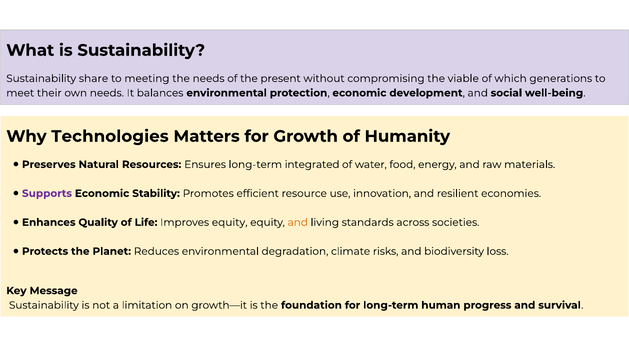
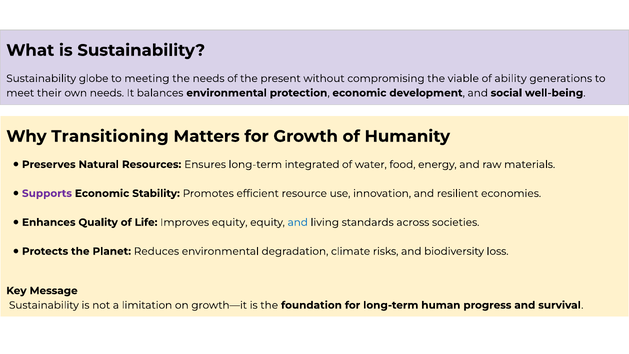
share: share -> globe (94, 78)
which: which -> ability (511, 78)
Technologies: Technologies -> Transitioning (110, 136)
and colour: orange -> blue (298, 222)
